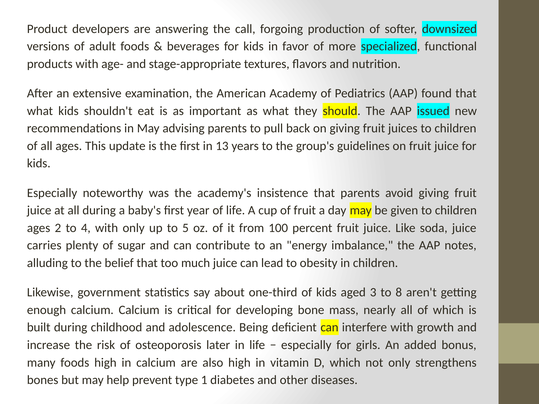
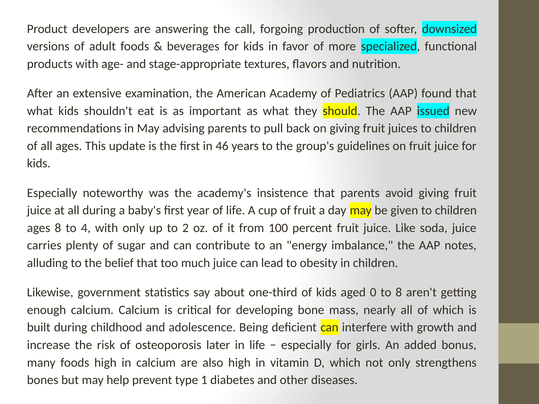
13: 13 -> 46 (222, 146)
ages 2: 2 -> 8 (58, 228)
5: 5 -> 2 (186, 228)
3: 3 -> 0 (373, 293)
